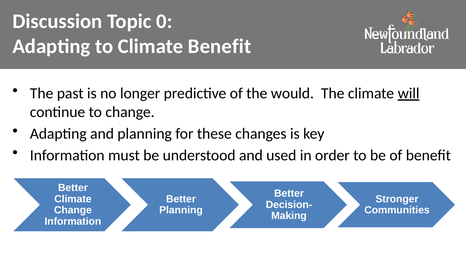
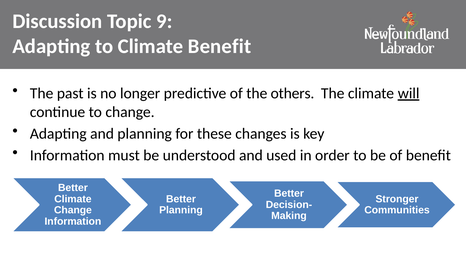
0: 0 -> 9 (164, 21)
would: would -> others (292, 93)
